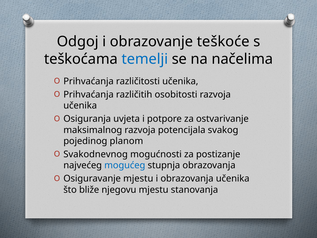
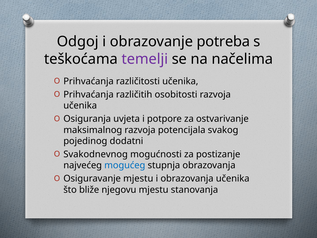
teškoće: teškoće -> potreba (223, 41)
temelji colour: blue -> purple (145, 59)
planom: planom -> dodatni (126, 141)
